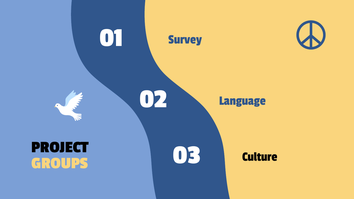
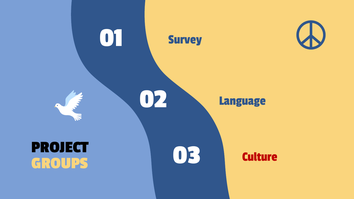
Culture colour: black -> red (260, 157)
